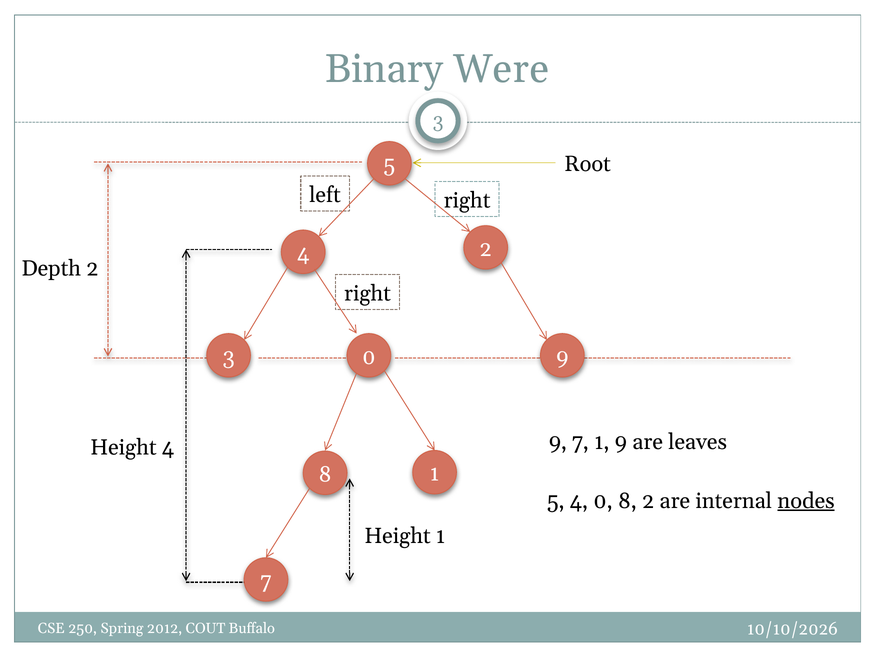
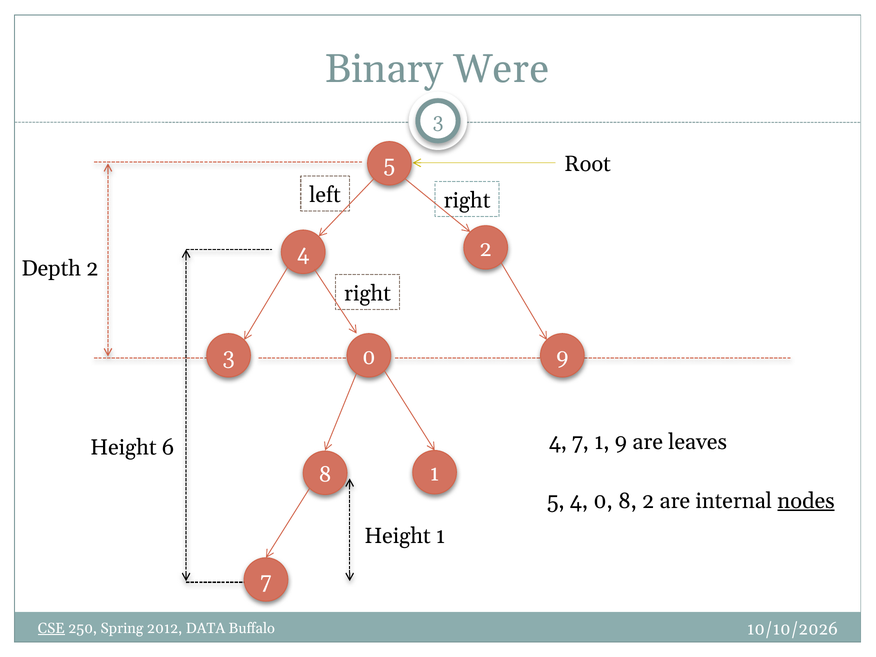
9: 9 -> 4 (558, 442)
Height 4: 4 -> 6 (168, 447)
CSE underline: none -> present (51, 628)
COUT: COUT -> DATA (206, 628)
